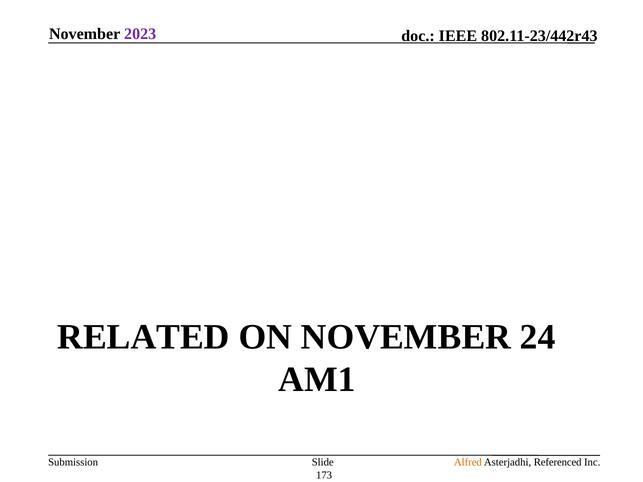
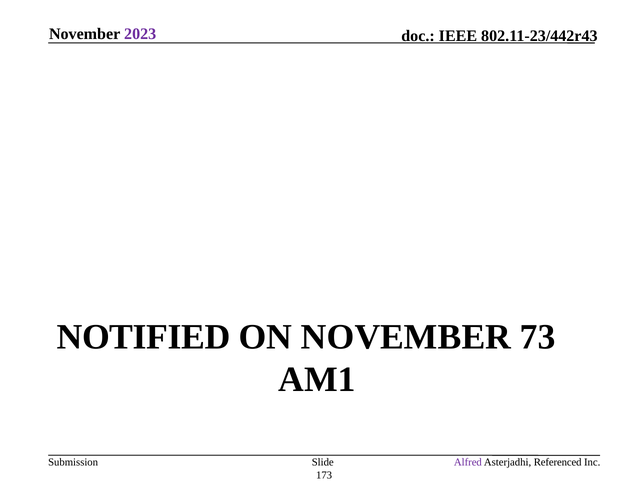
RELATED: RELATED -> NOTIFIED (144, 337)
24: 24 -> 73 (538, 337)
Alfred colour: orange -> purple (468, 463)
